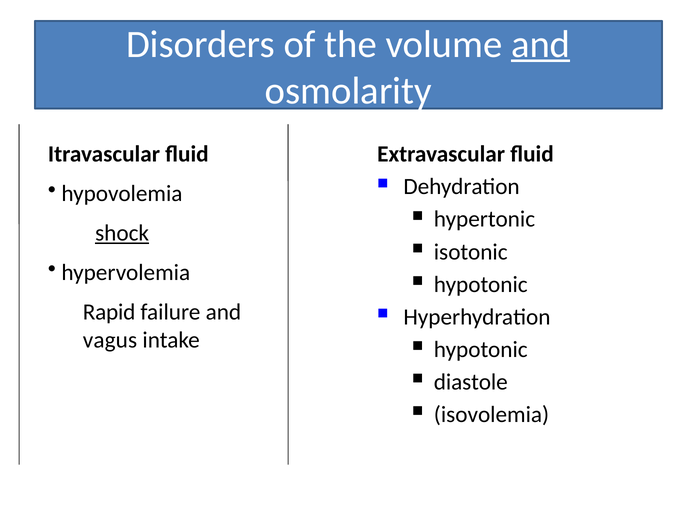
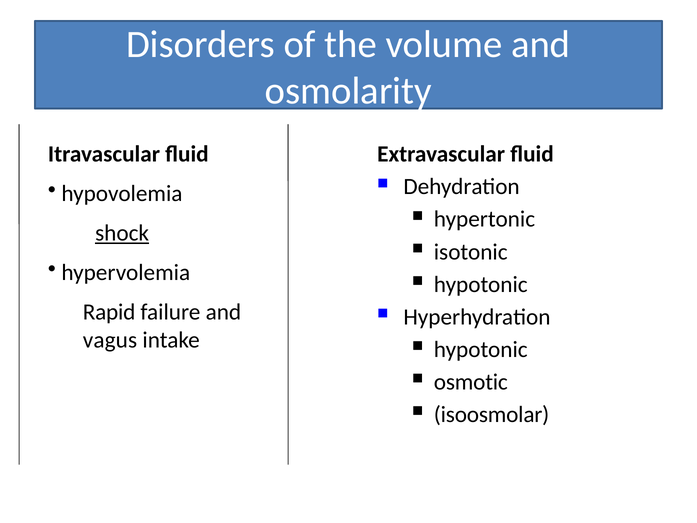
and underline: present -> none (541, 44)
diastole: diastole -> osmotic (471, 382)
isovolemia: isovolemia -> isoosmolar (492, 414)
